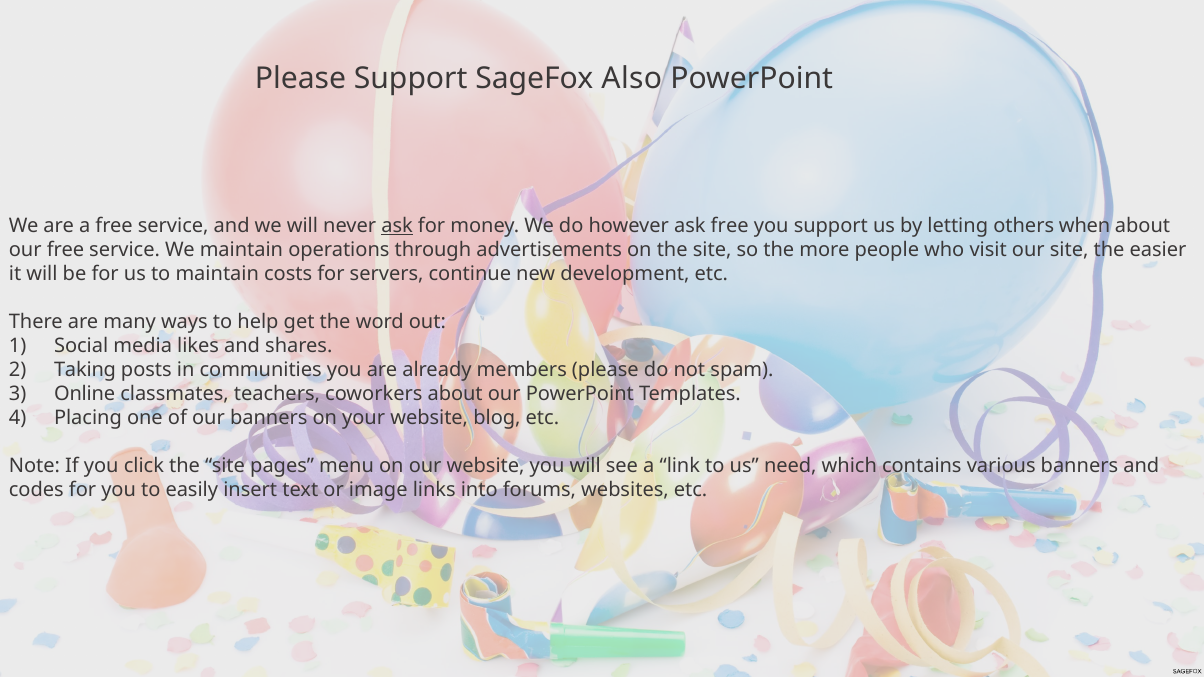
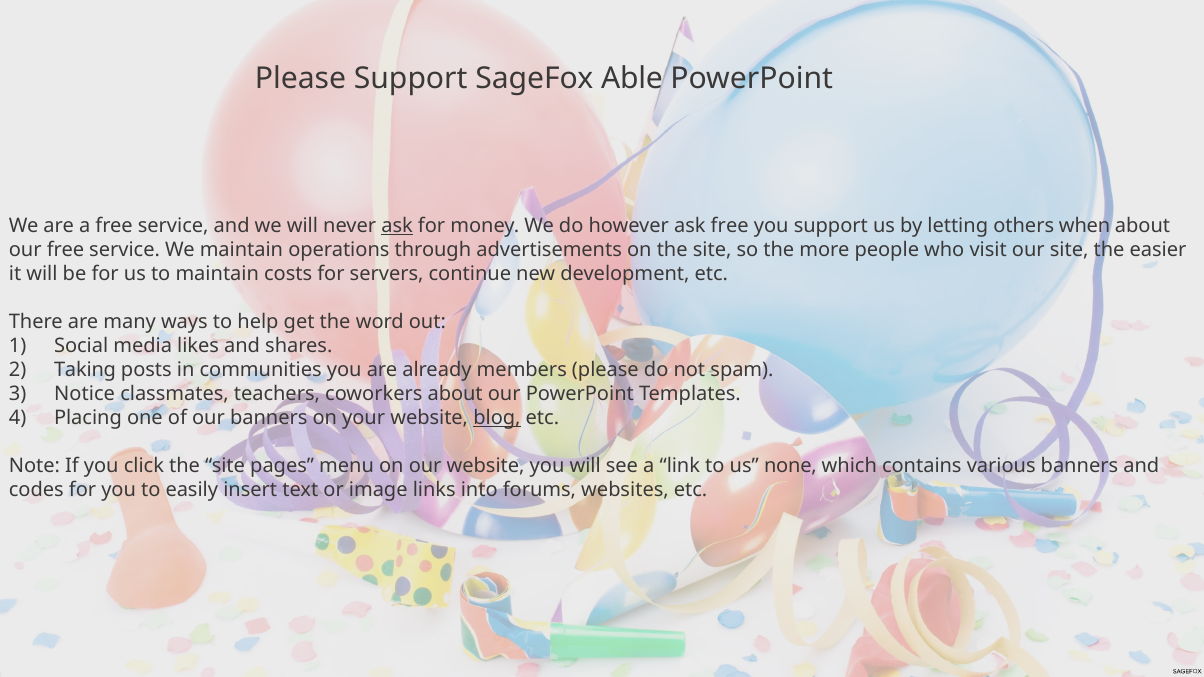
Also: Also -> Able (632, 79)
Online: Online -> Notice (85, 394)
blog underline: none -> present (497, 418)
need: need -> none (790, 466)
